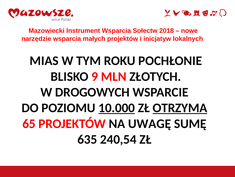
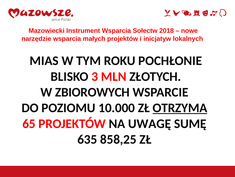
9: 9 -> 3 (95, 76)
DROGOWYCH: DROGOWYCH -> ZBIOROWYCH (92, 92)
10.000 underline: present -> none (117, 108)
240,54: 240,54 -> 858,25 (118, 139)
